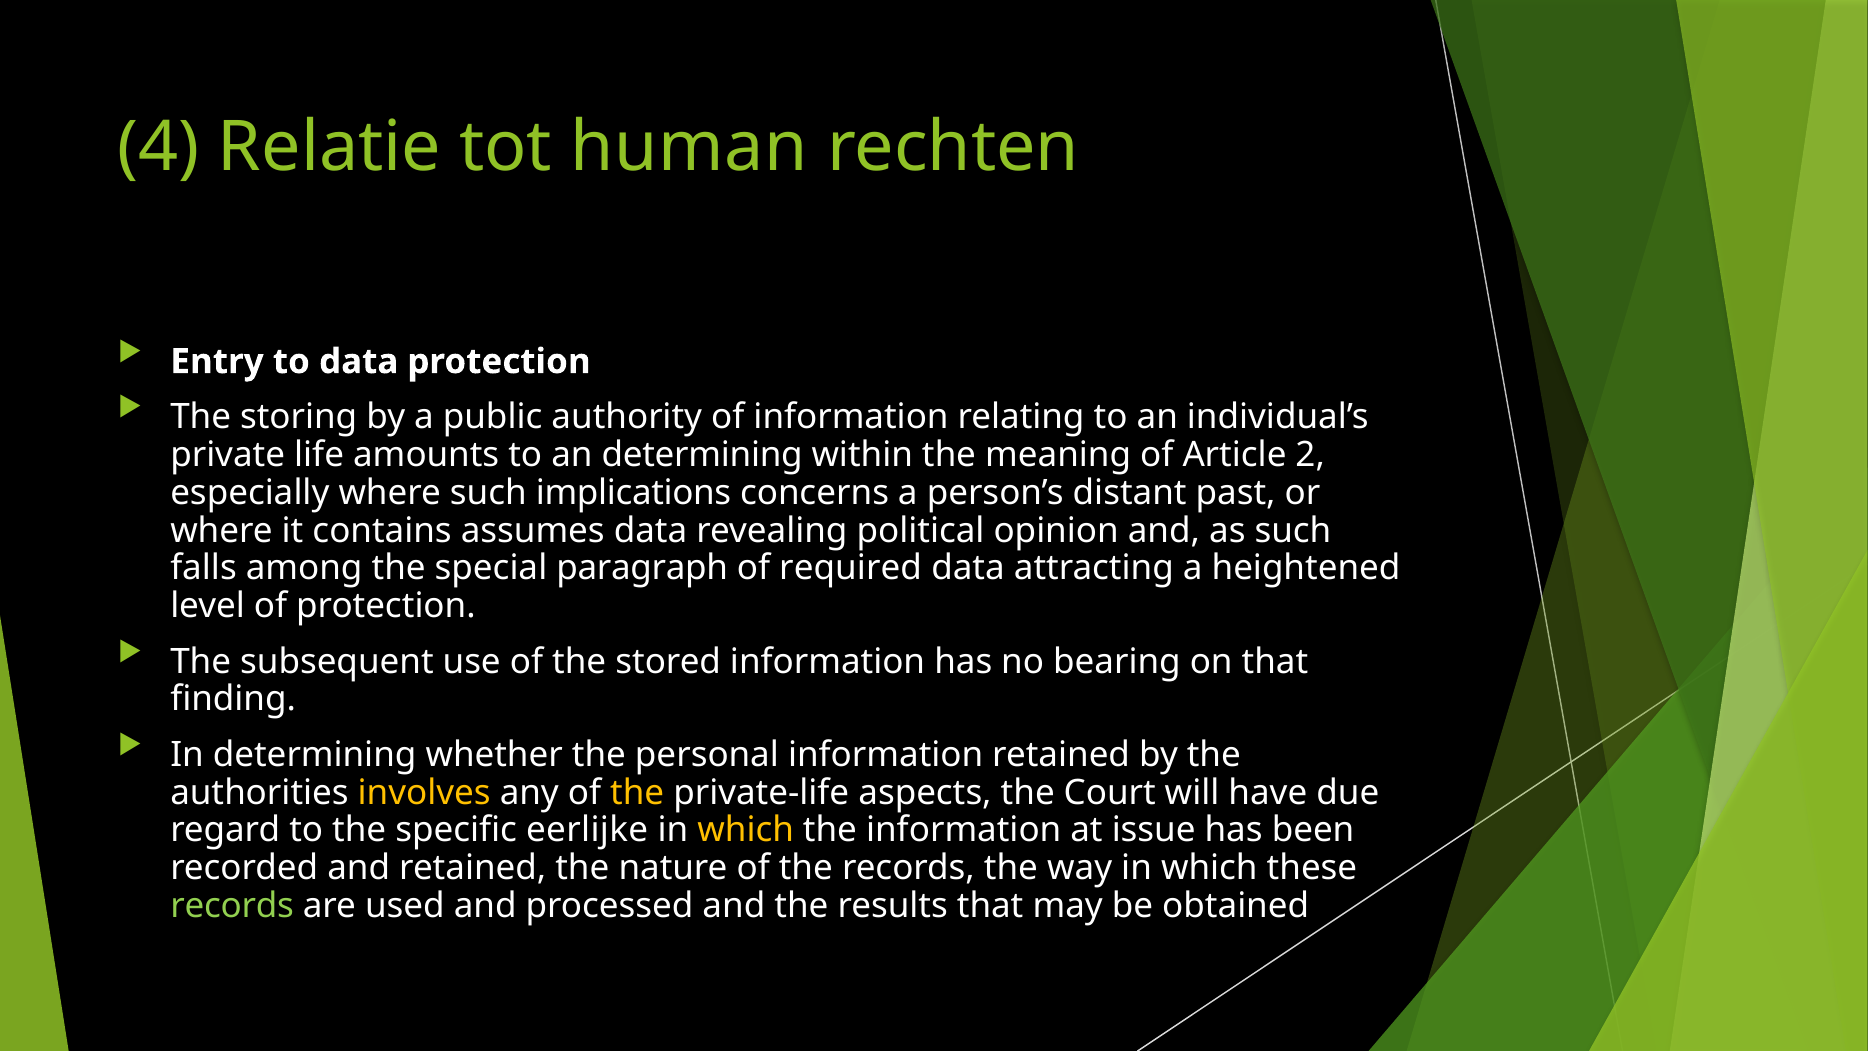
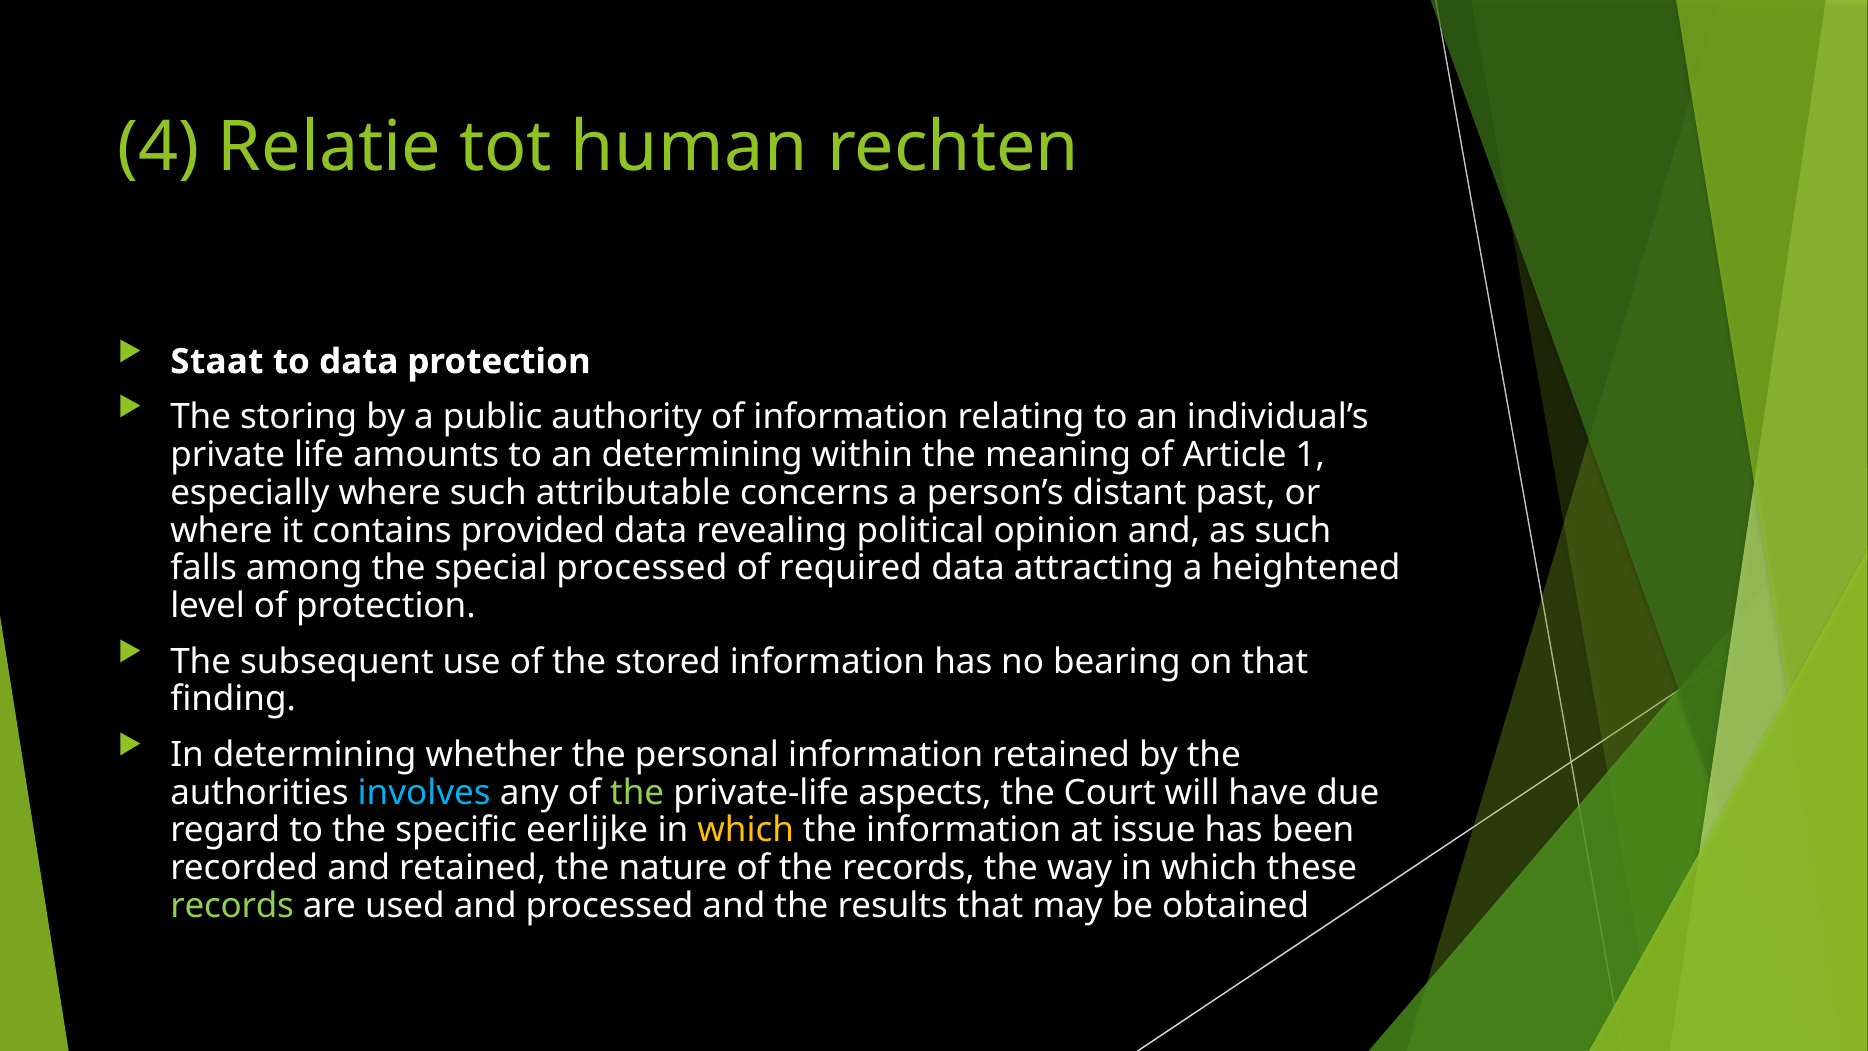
Entry: Entry -> Staat (217, 362)
2: 2 -> 1 (1310, 455)
implications: implications -> attributable (633, 493)
assumes: assumes -> provided (533, 530)
special paragraph: paragraph -> processed (642, 568)
involves colour: yellow -> light blue (424, 792)
the colour: yellow -> light green (637, 792)
